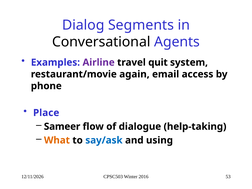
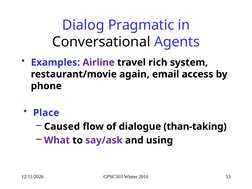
Segments: Segments -> Pragmatic (141, 25)
quit: quit -> rich (158, 62)
Sameer: Sameer -> Caused (62, 127)
help-taking: help-taking -> than-taking (195, 127)
What colour: orange -> purple (57, 140)
say/ask colour: blue -> purple (104, 140)
